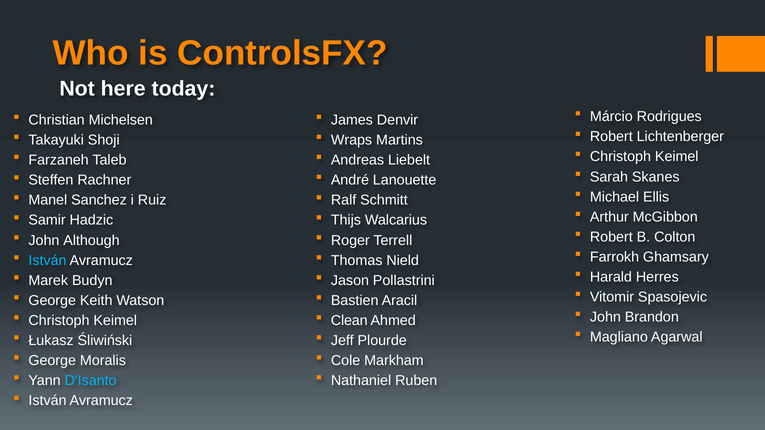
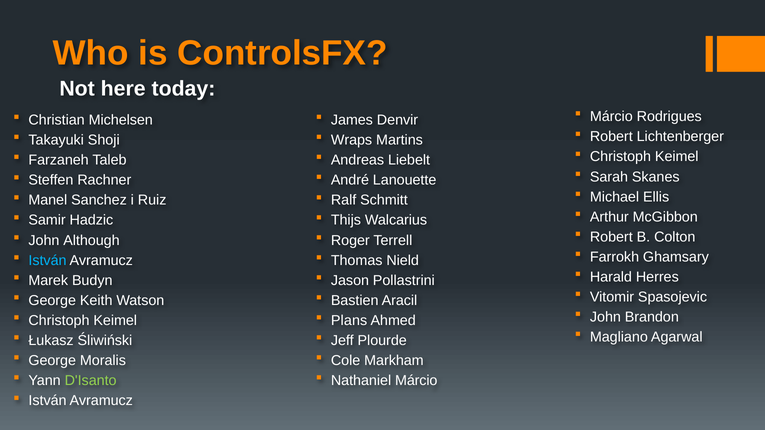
Clean: Clean -> Plans (349, 321)
D'Isanto colour: light blue -> light green (91, 381)
Nathaniel Ruben: Ruben -> Márcio (416, 381)
